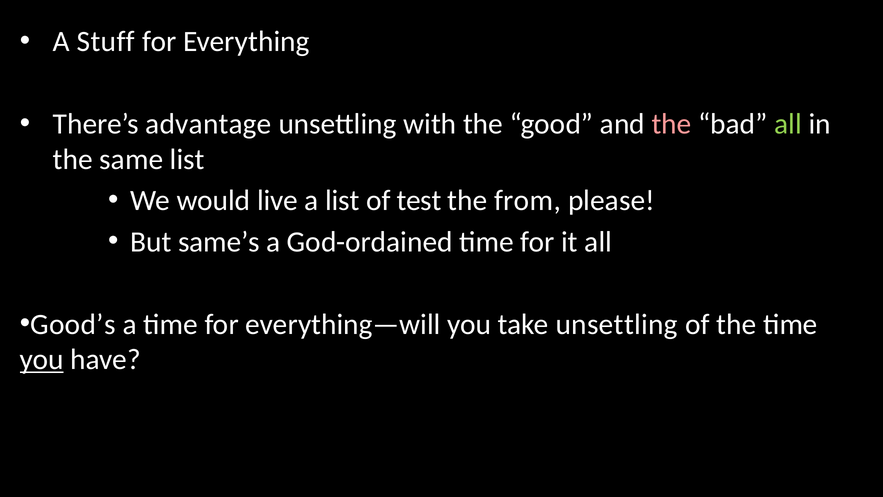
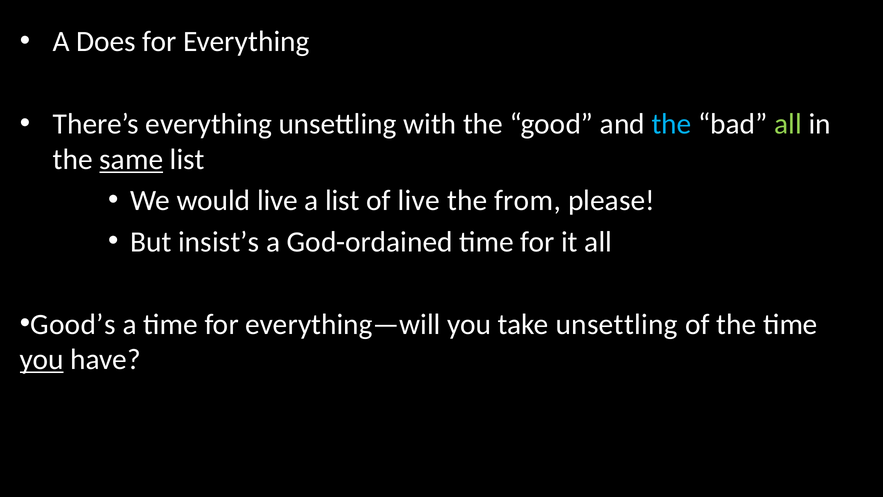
Stuff: Stuff -> Does (106, 42)
There’s advantage: advantage -> everything (209, 124)
the colour: pink -> light blue (671, 124)
same underline: none -> present (131, 159)
of test: test -> live (419, 201)
same’s: same’s -> insist’s (219, 242)
